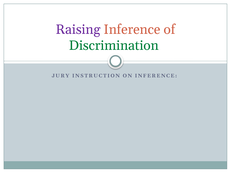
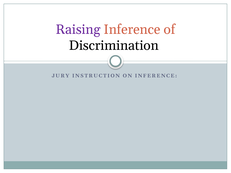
Discrimination colour: green -> black (114, 46)
